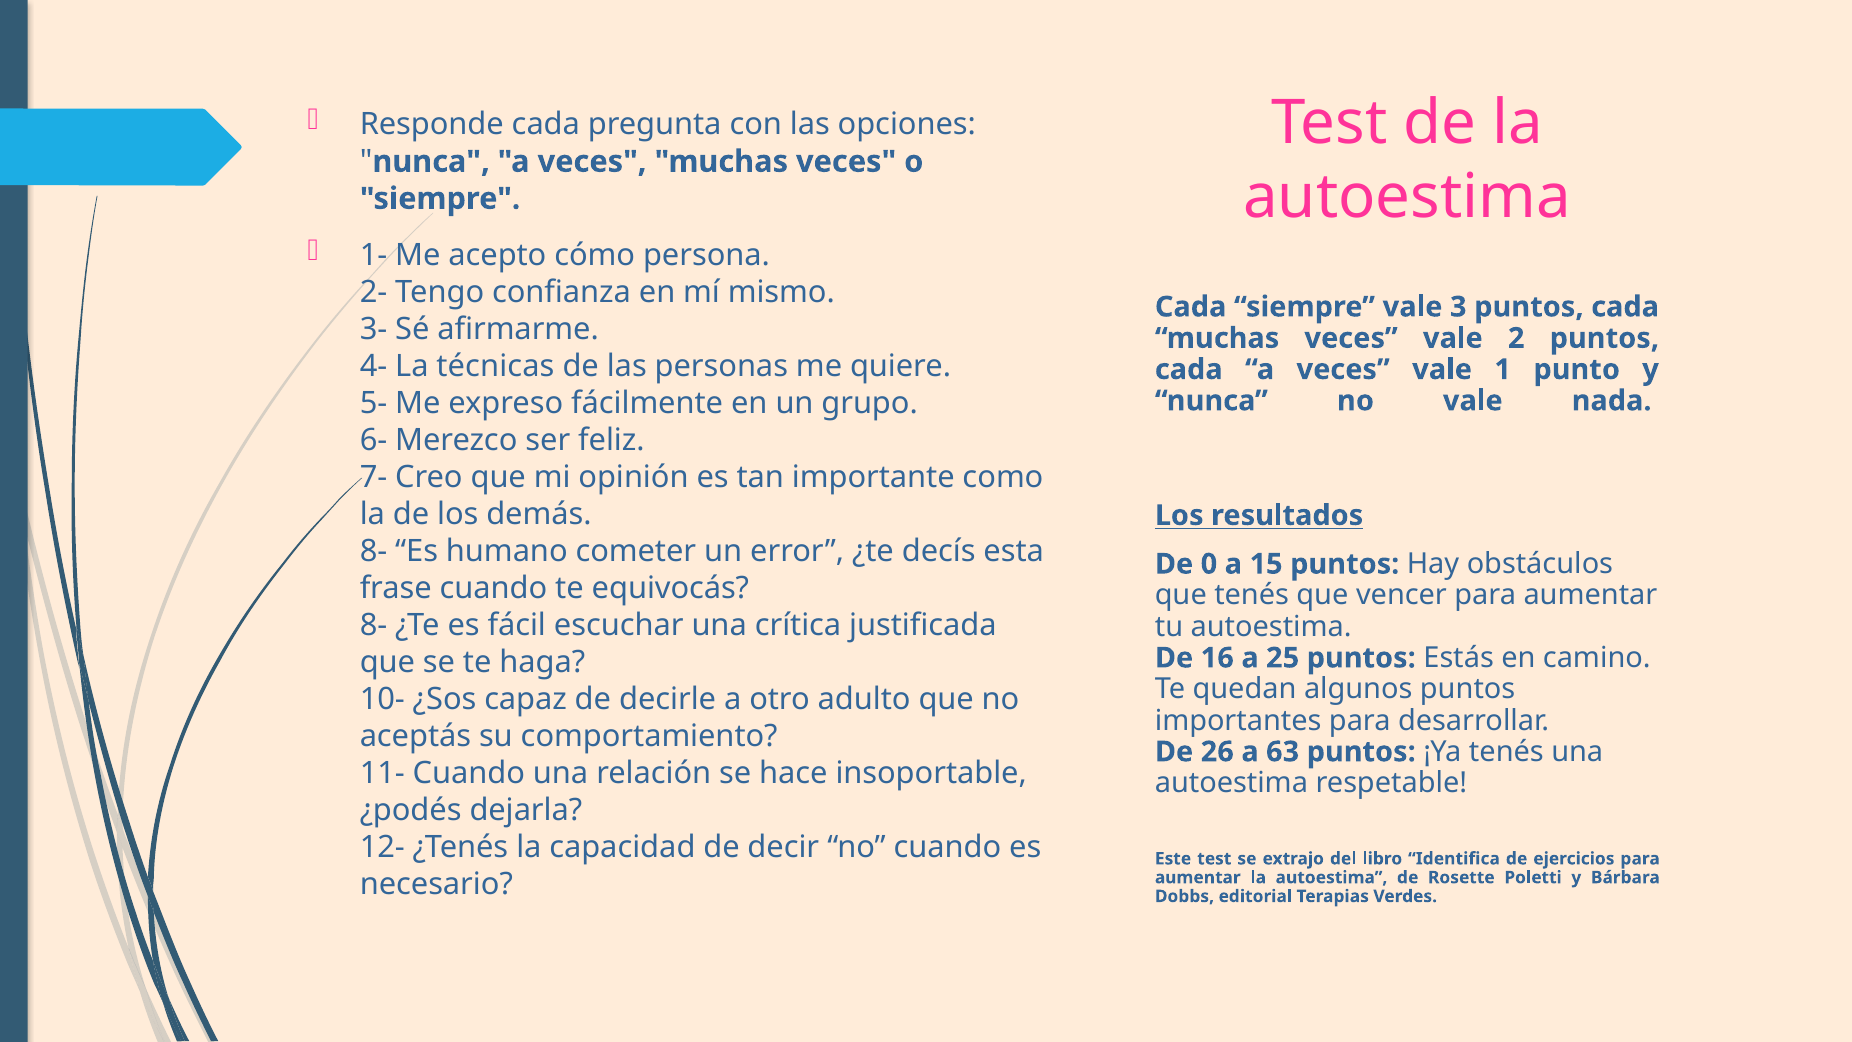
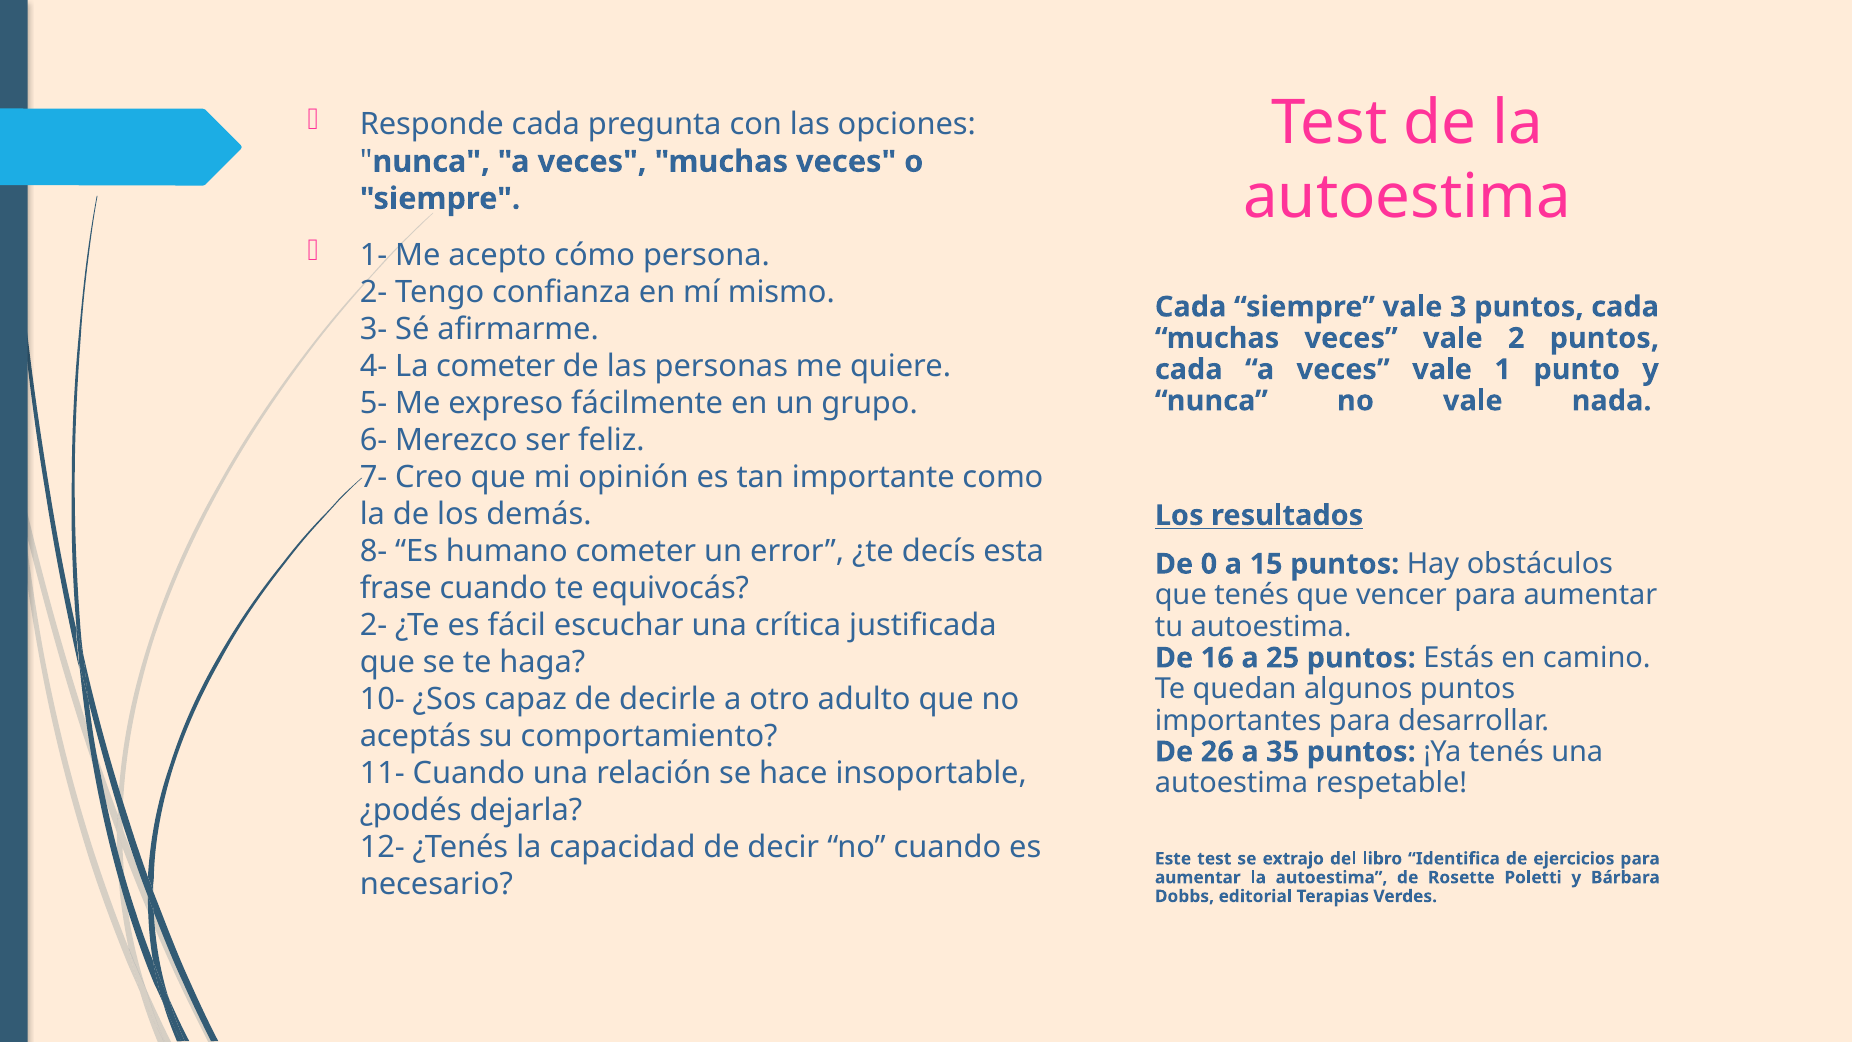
La técnicas: técnicas -> cometer (496, 366)
8-: 8- -> 2- (374, 625)
63: 63 -> 35 (1283, 752)
